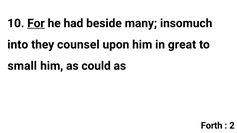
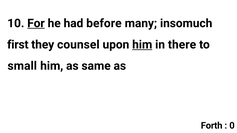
beside: beside -> before (104, 23)
into: into -> first (18, 45)
him underline: none -> present (142, 45)
great: great -> there (182, 45)
could: could -> same (96, 66)
2: 2 -> 0 (232, 126)
